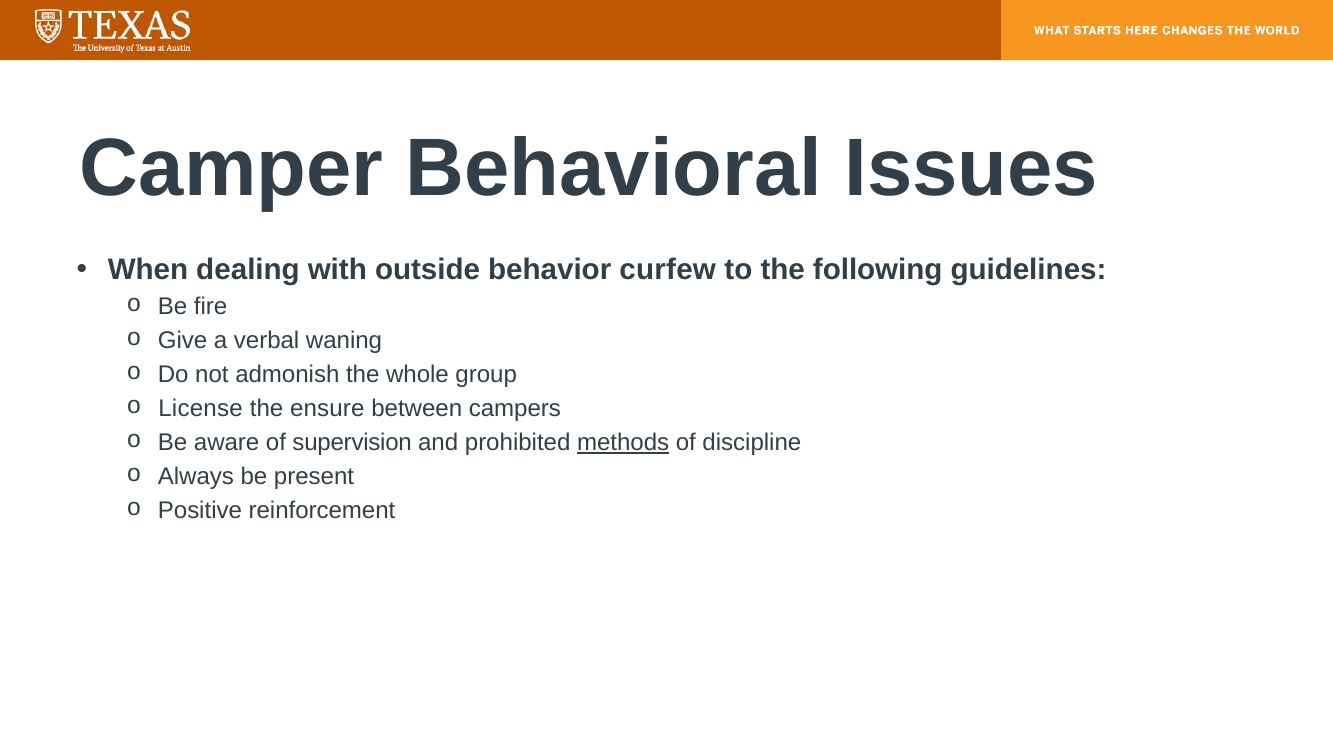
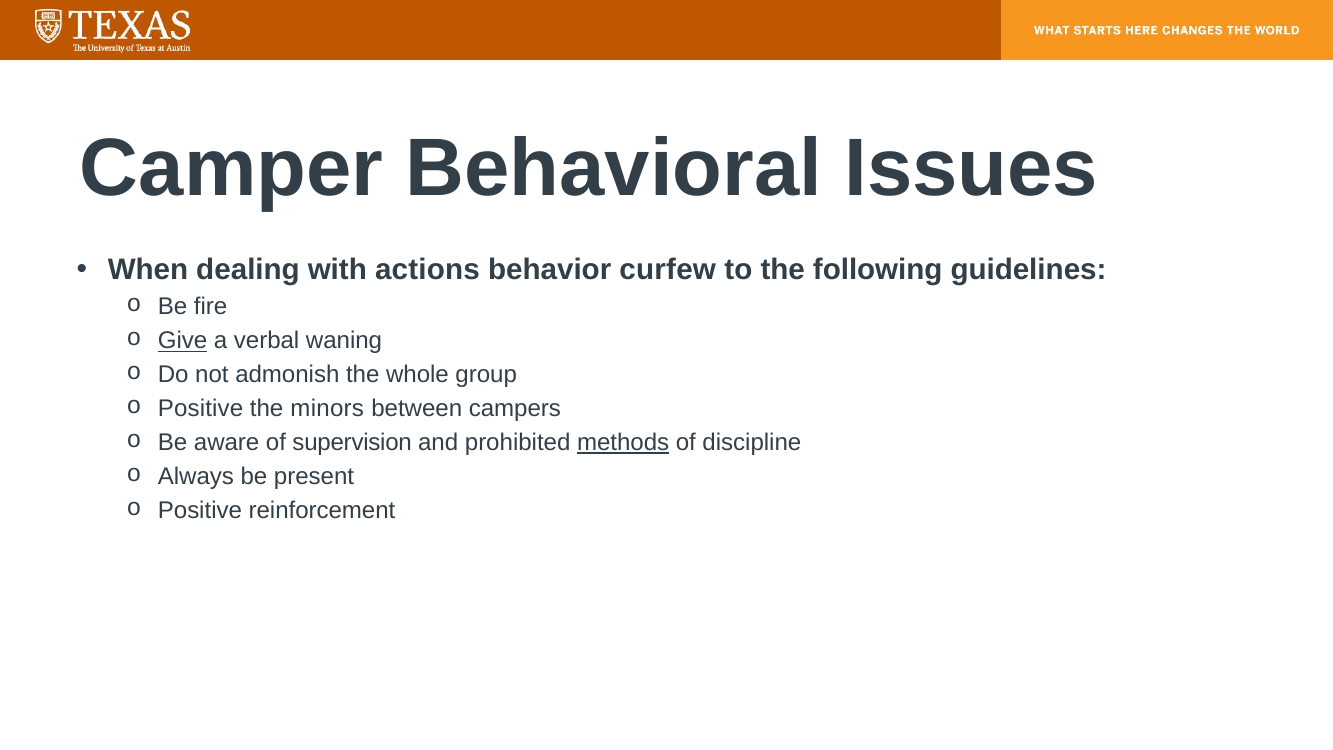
outside: outside -> actions (427, 270)
Give underline: none -> present (183, 341)
License: License -> Positive (201, 409)
ensure: ensure -> minors (327, 409)
